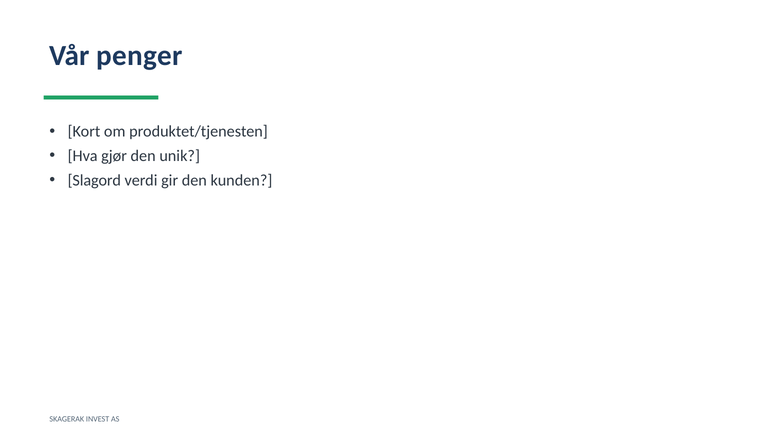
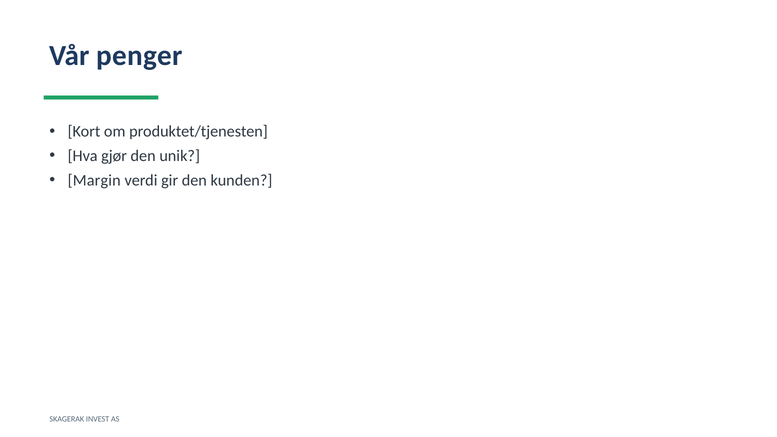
Slagord: Slagord -> Margin (94, 180)
